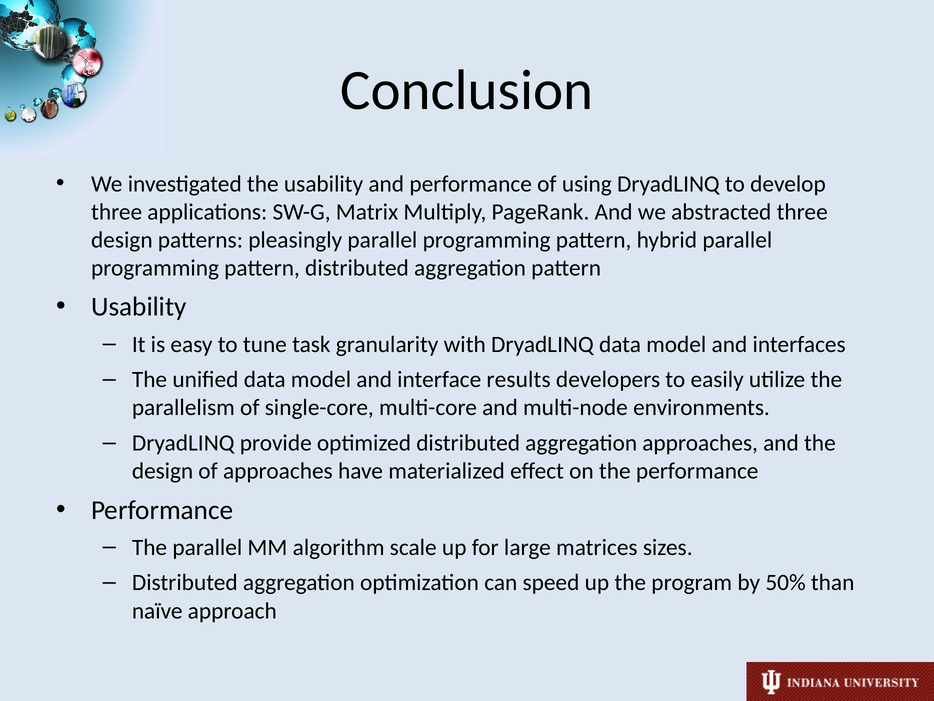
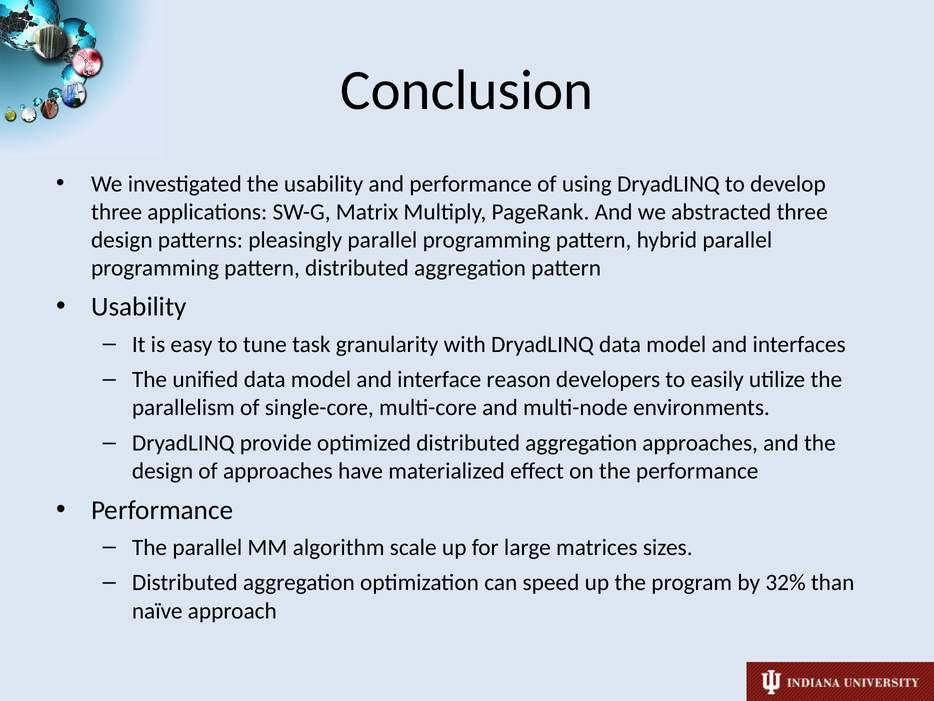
results: results -> reason (519, 379)
50%: 50% -> 32% (786, 582)
